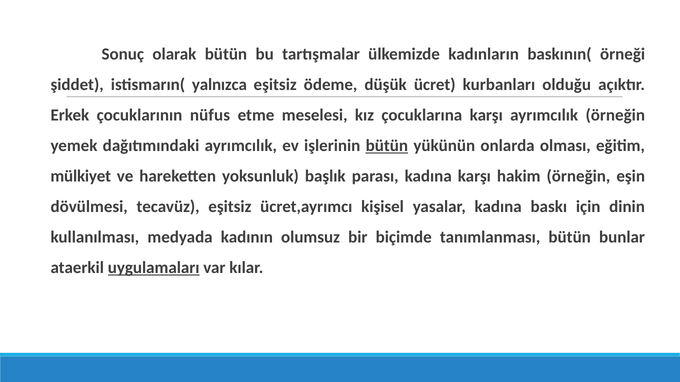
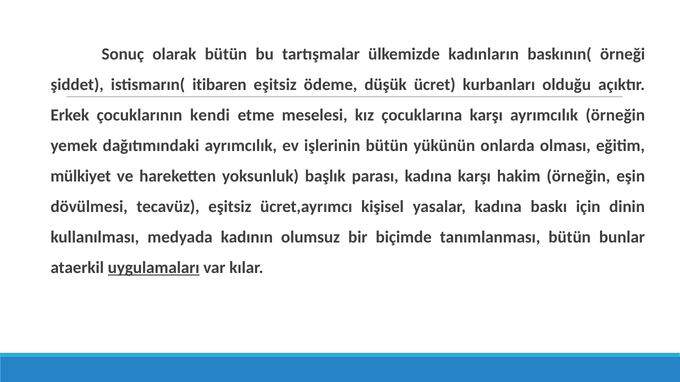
yalnızca: yalnızca -> itibaren (219, 85)
nüfus: nüfus -> kendi (210, 115)
bütün underline: present -> none (387, 146)
